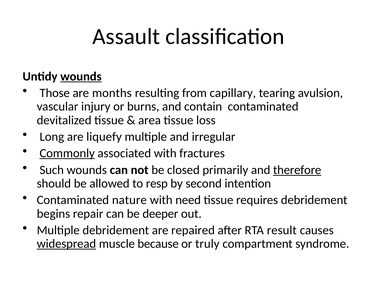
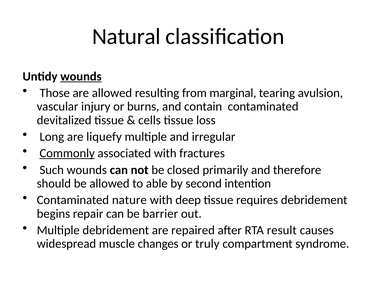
Assault: Assault -> Natural (126, 36)
are months: months -> allowed (112, 93)
capillary: capillary -> marginal (233, 93)
area: area -> cells (149, 120)
therefore underline: present -> none (297, 170)
resp: resp -> able (157, 183)
need: need -> deep (188, 200)
deeper: deeper -> barrier (160, 213)
widespread underline: present -> none (66, 244)
because: because -> changes (158, 244)
